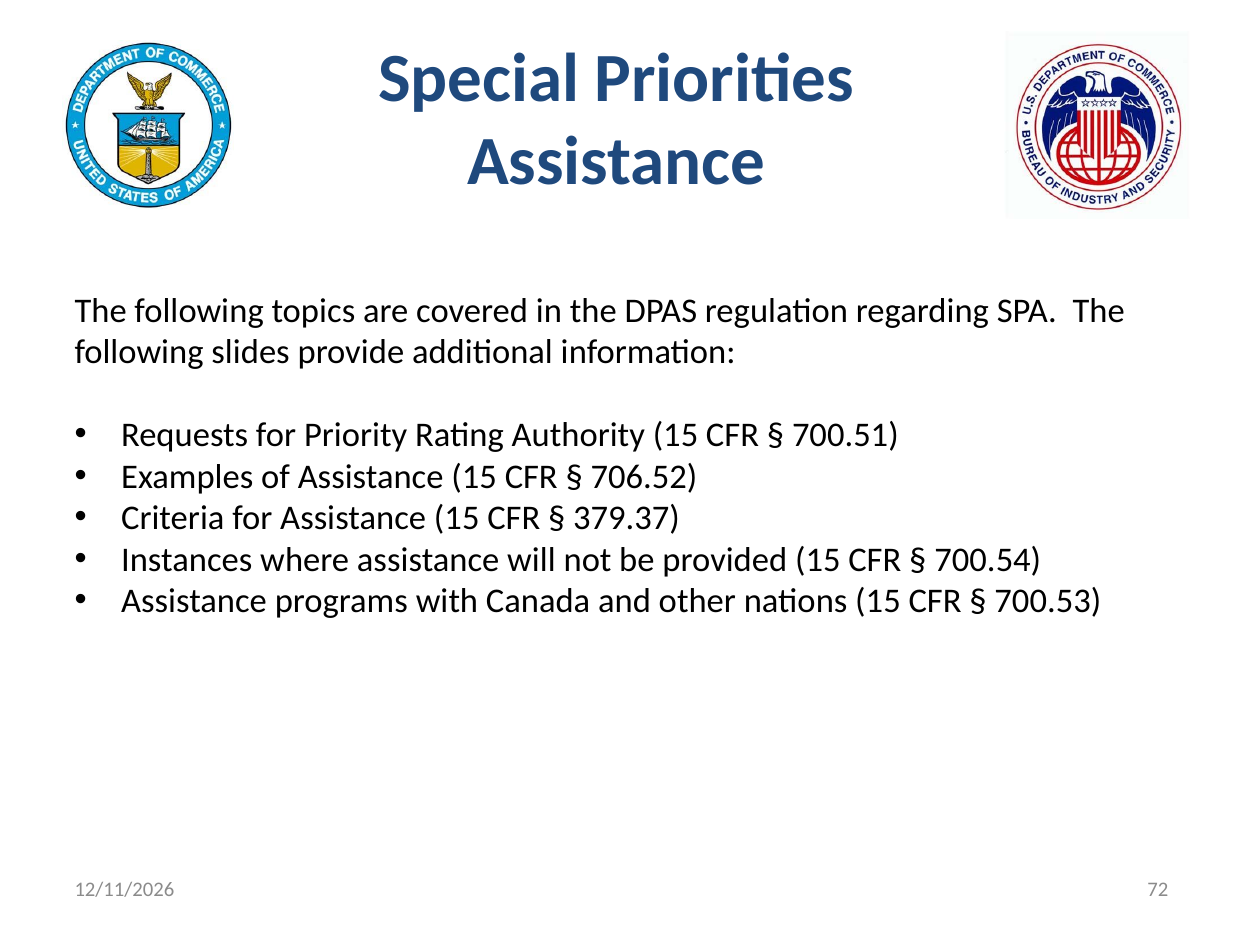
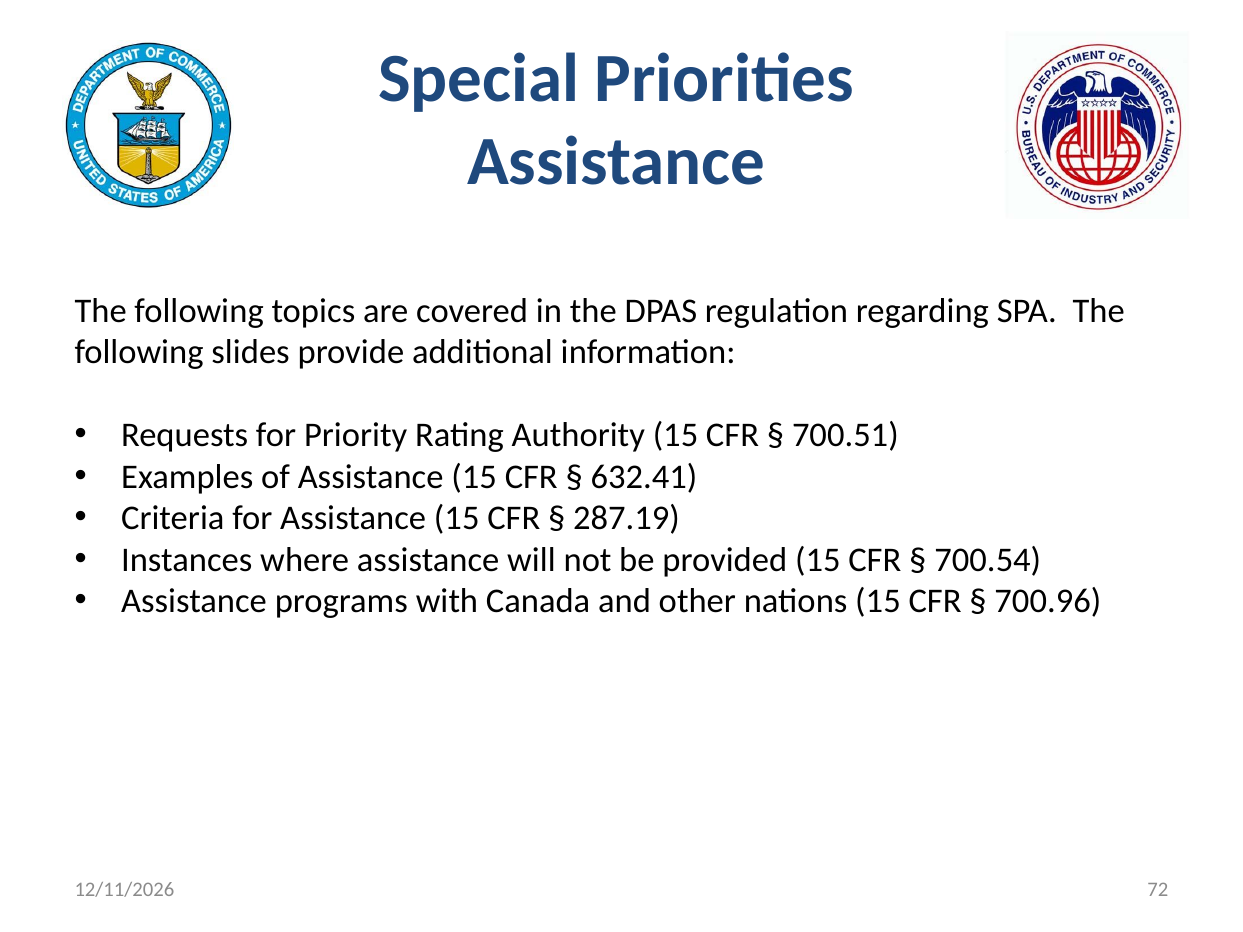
706.52: 706.52 -> 632.41 (644, 477)
379.37: 379.37 -> 287.19 (627, 519)
700.53: 700.53 -> 700.96 (1048, 602)
